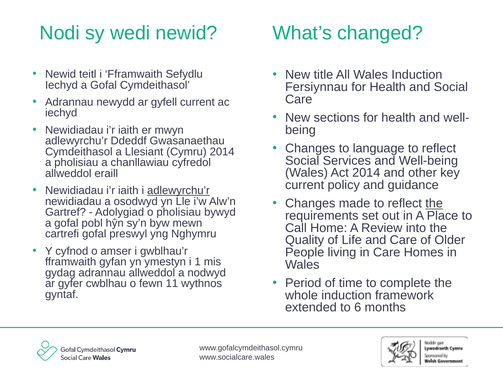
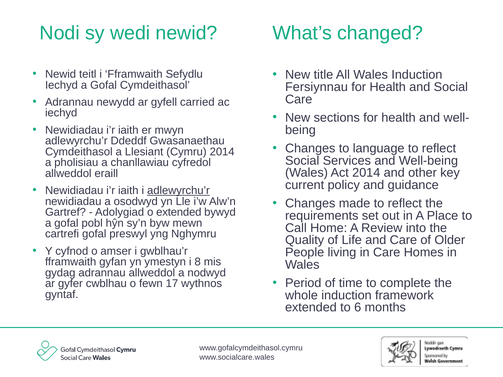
gyfell current: current -> carried (197, 102)
the underline: present -> none (434, 204)
o pholisiau: pholisiau -> extended (179, 212)
1: 1 -> 8 (198, 262)
11: 11 -> 17 (172, 284)
